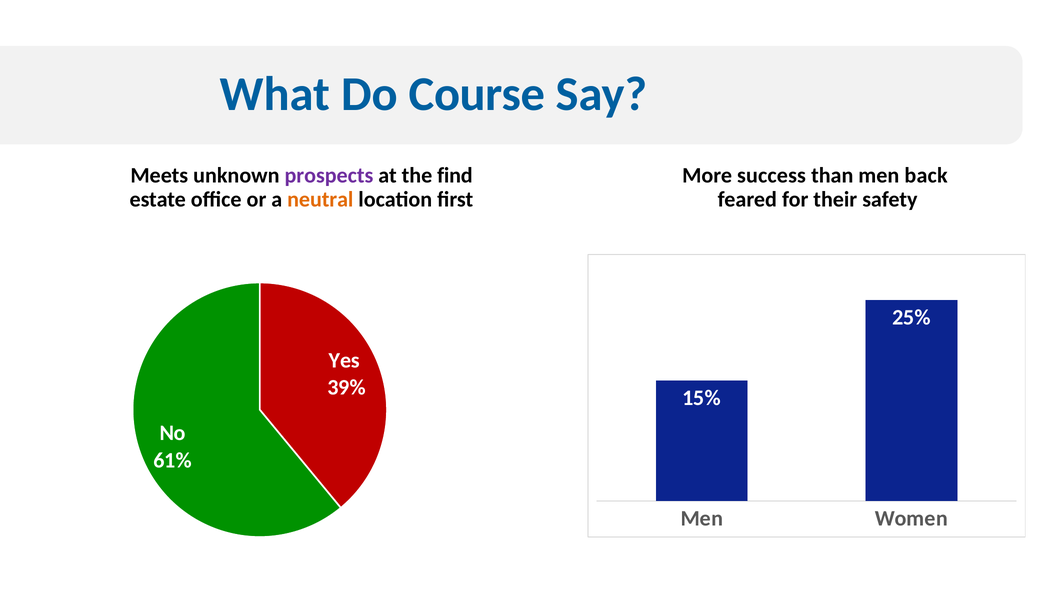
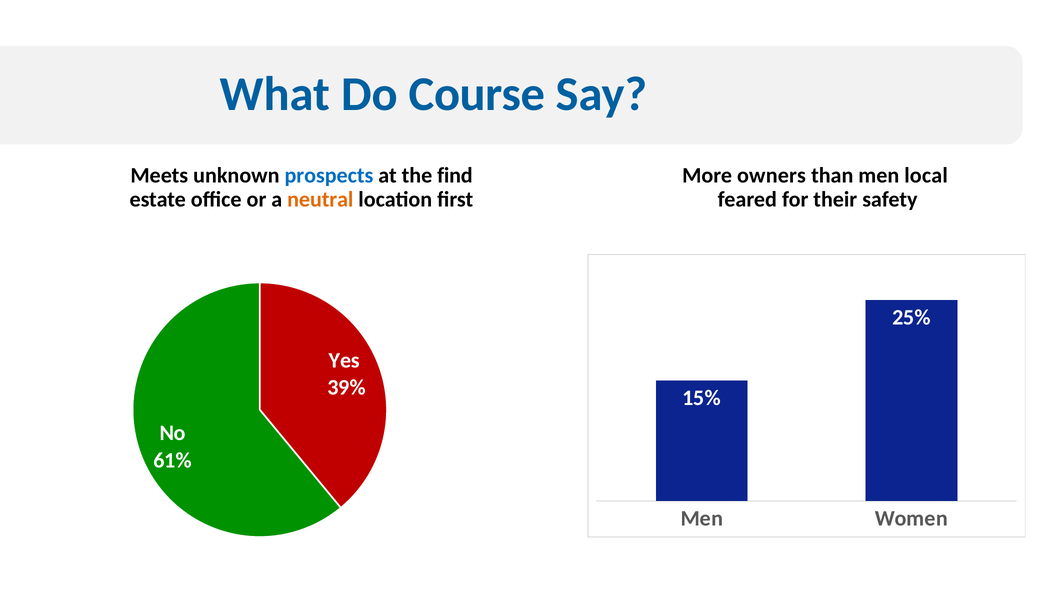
prospects colour: purple -> blue (329, 175)
success: success -> owners (771, 175)
back: back -> local (926, 175)
